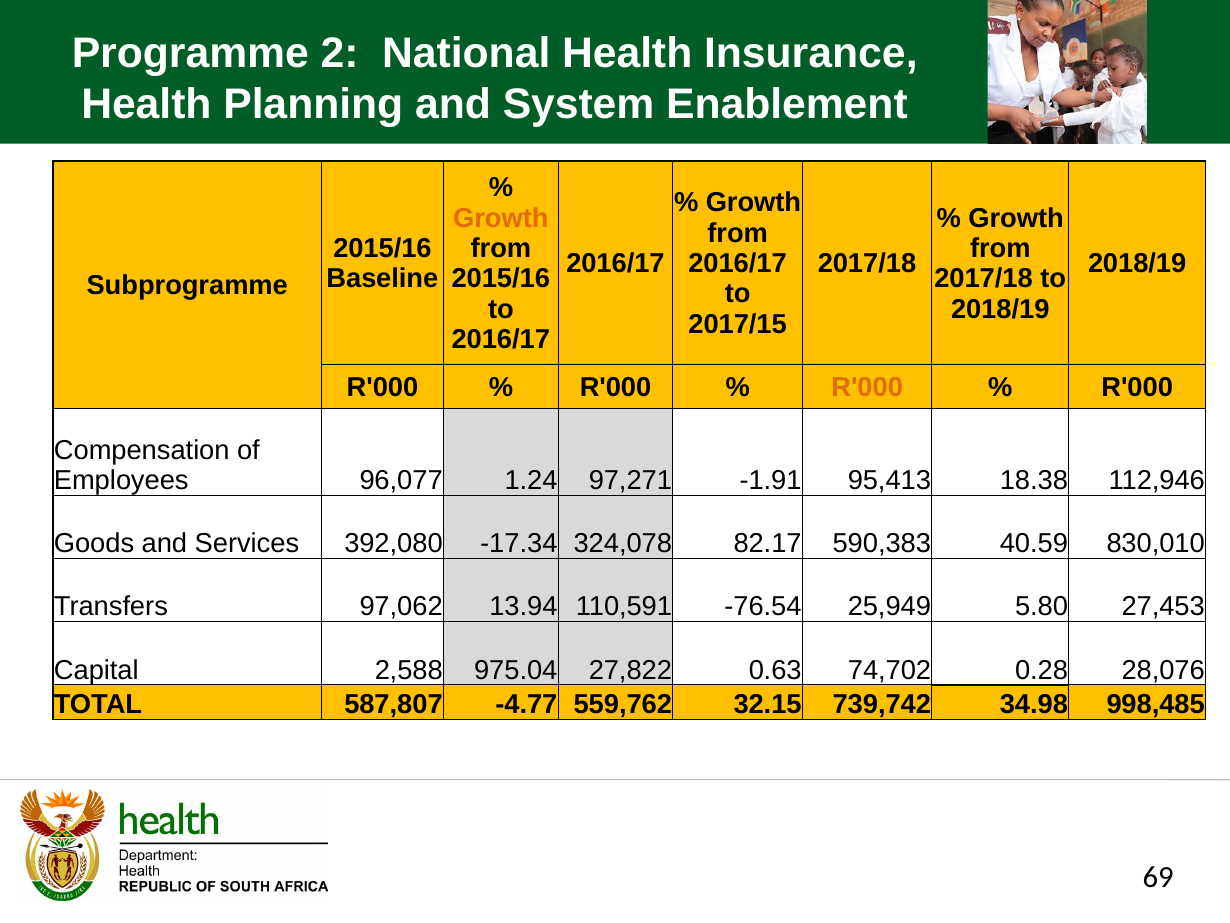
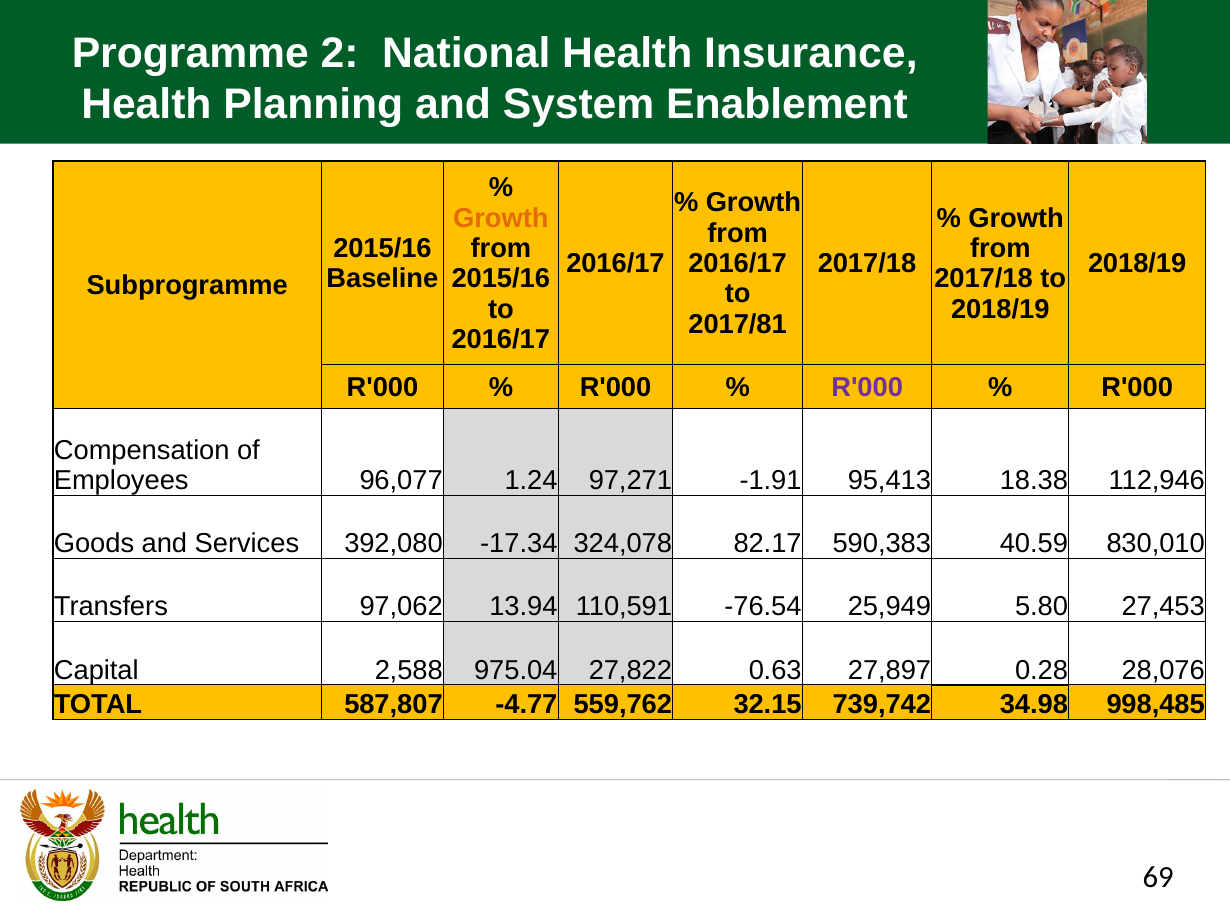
2017/15: 2017/15 -> 2017/81 (738, 324)
R'000 colour: orange -> purple (867, 387)
74,702: 74,702 -> 27,897 (889, 670)
